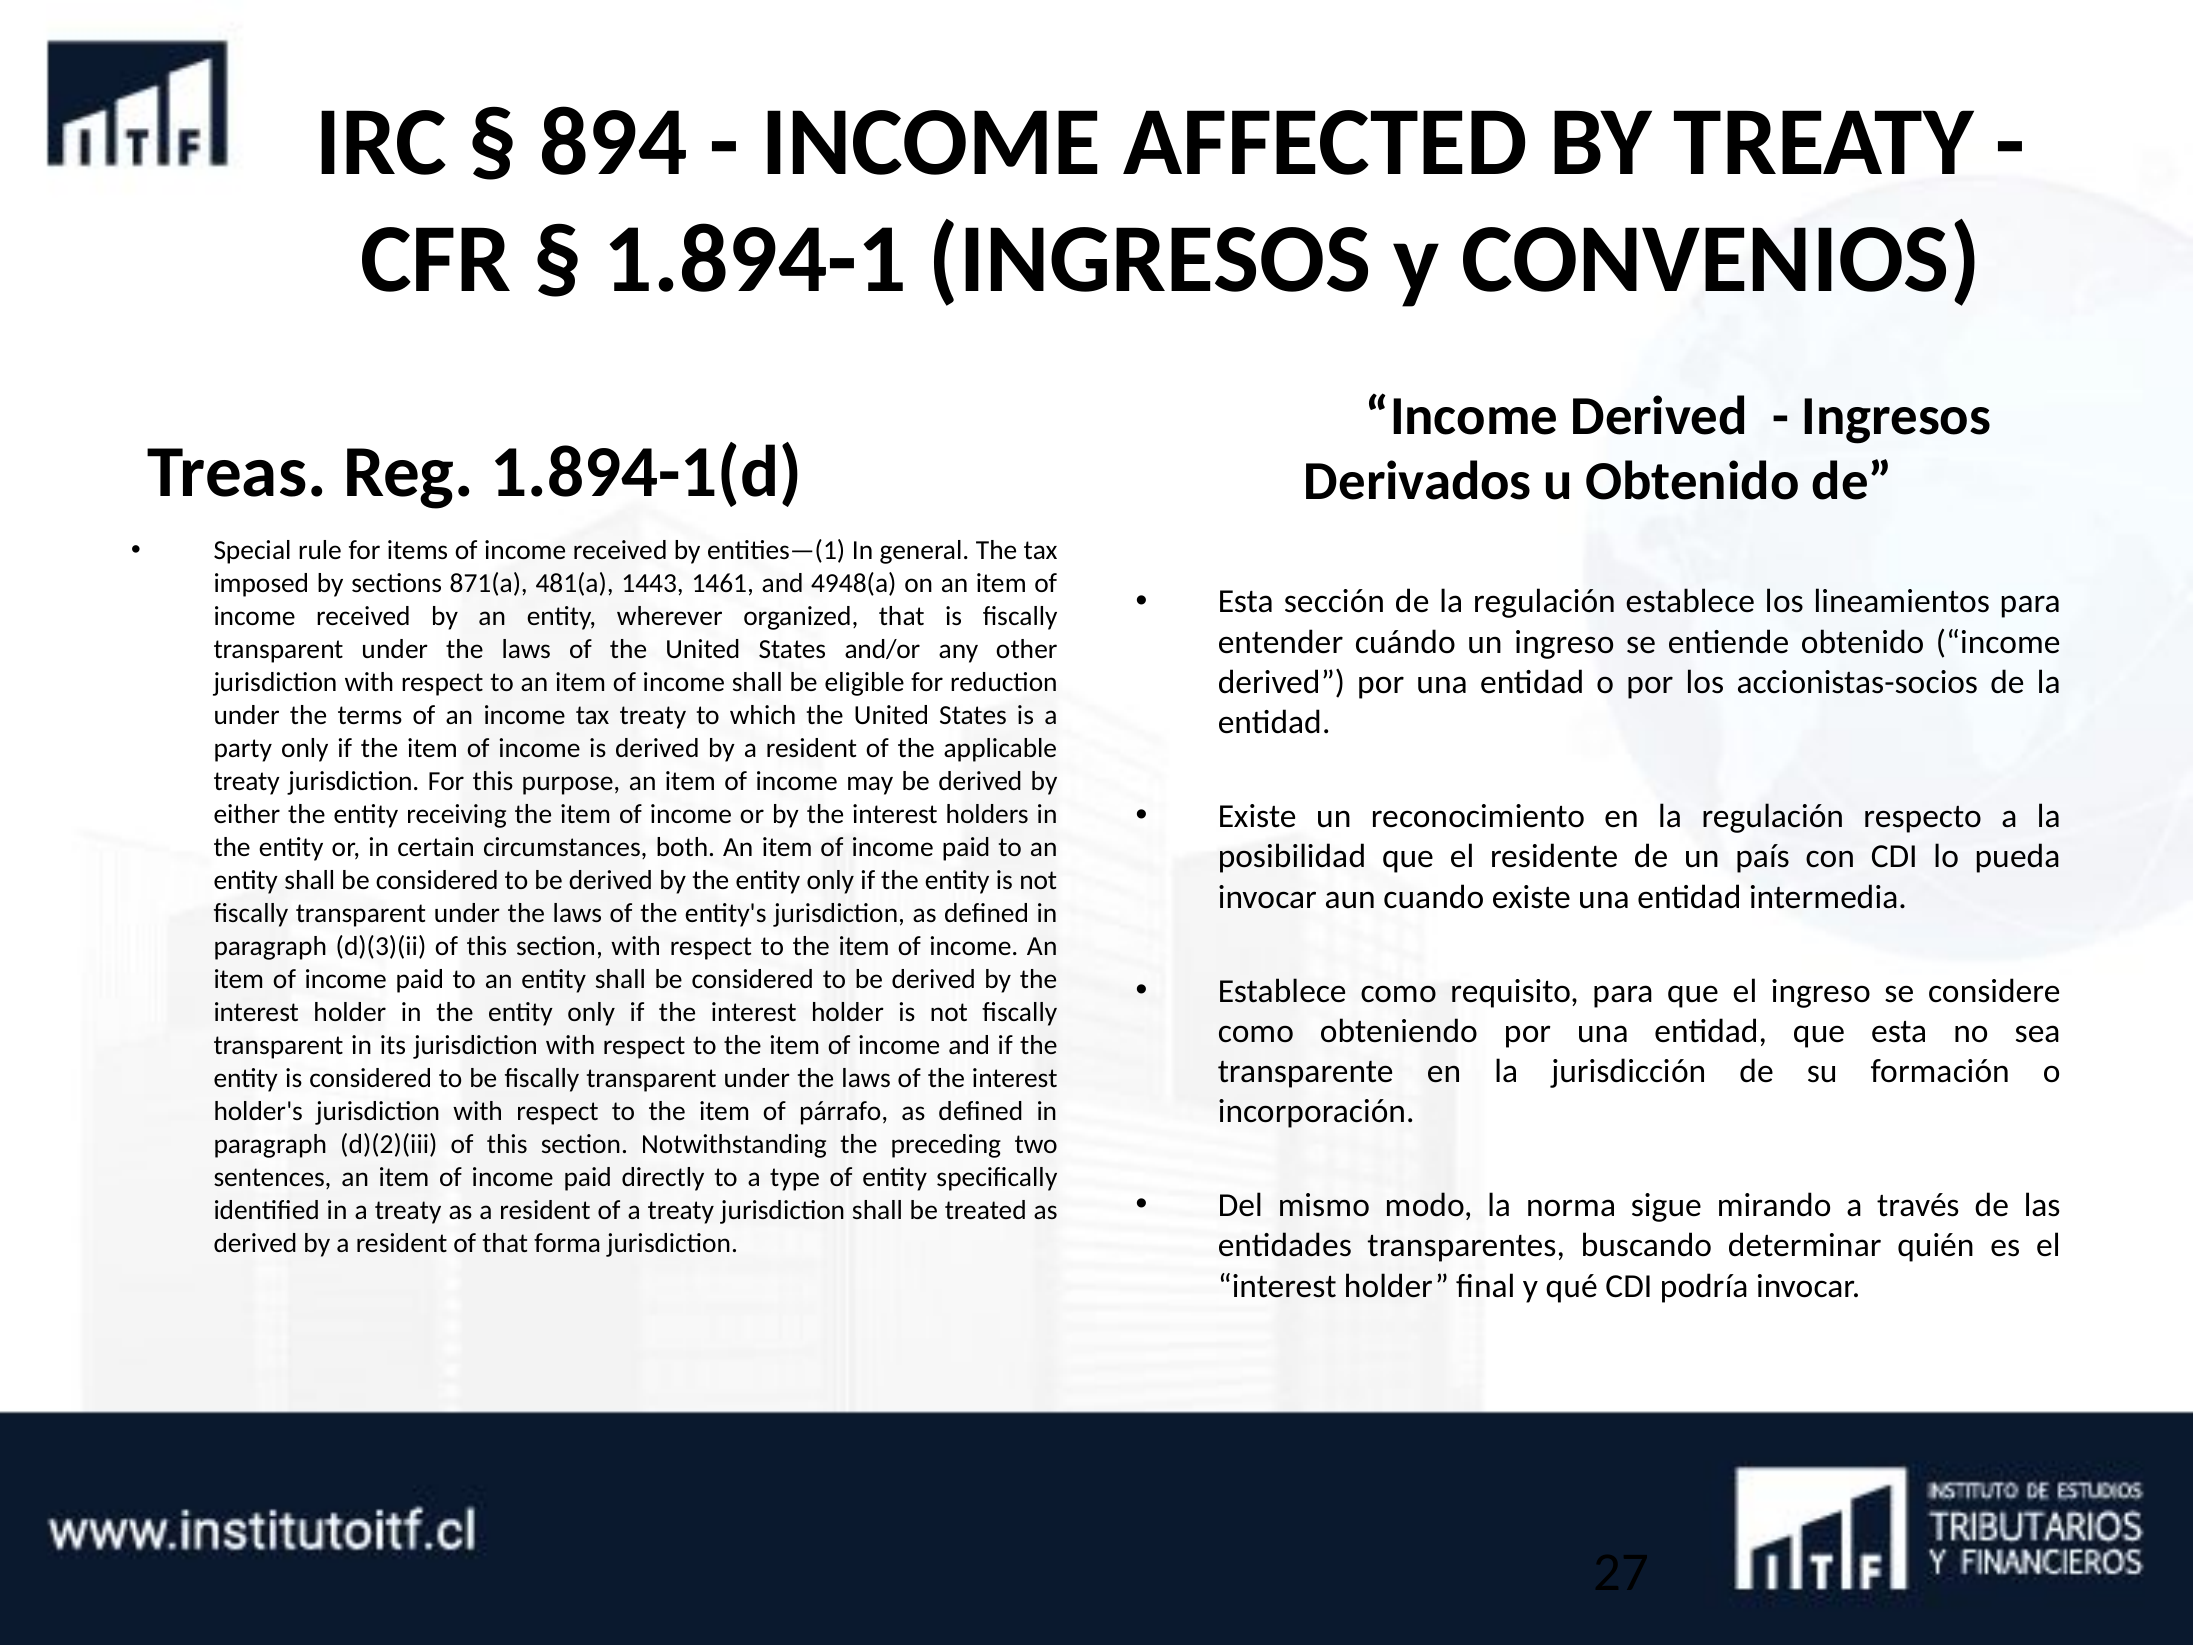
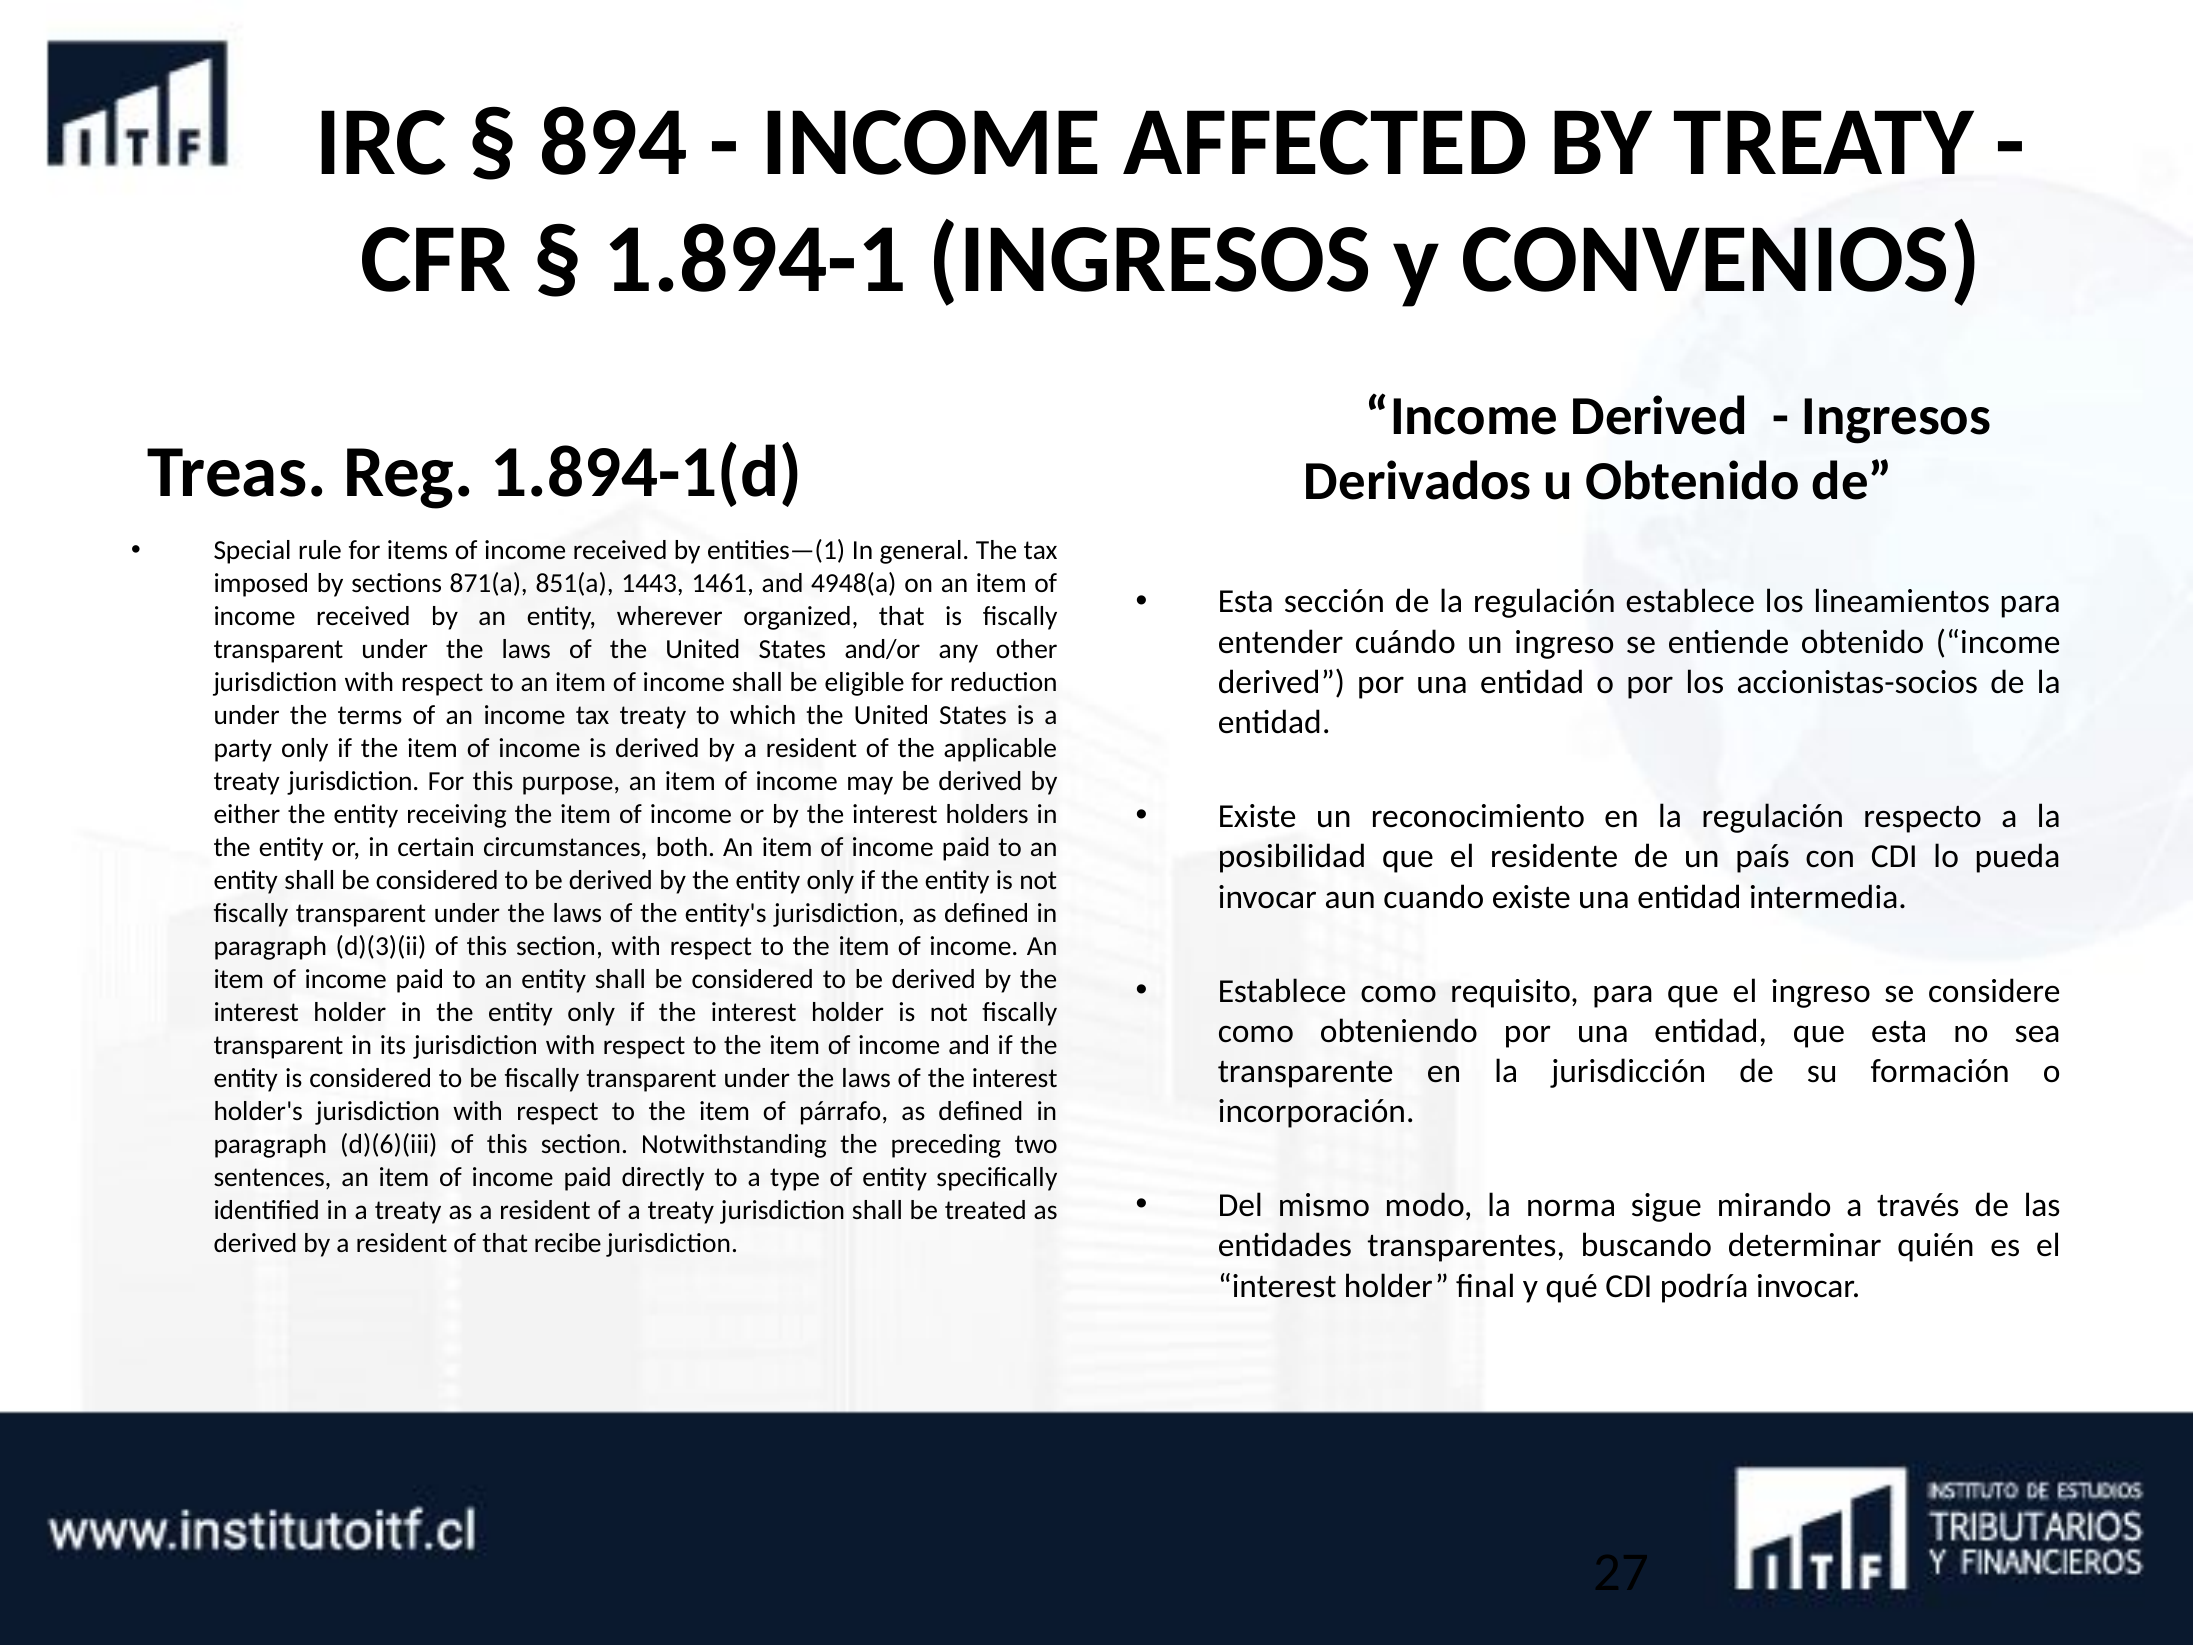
481(a: 481(a -> 851(a (575, 584)
d)(2)(iii: d)(2)(iii -> d)(6)(iii (389, 1144)
forma: forma -> recibe (568, 1243)
